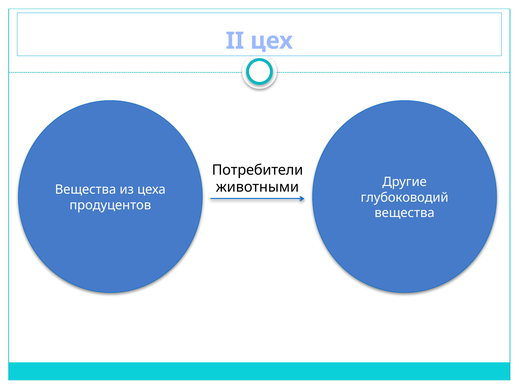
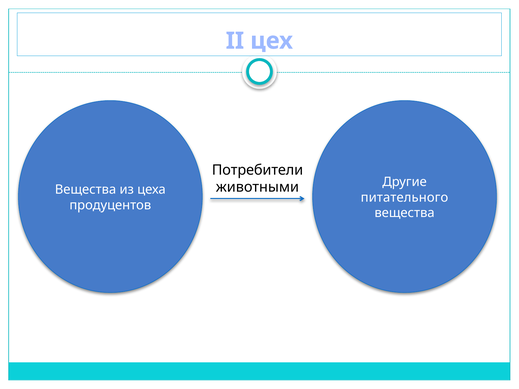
глубоководий: глубоководий -> питательного (404, 198)
